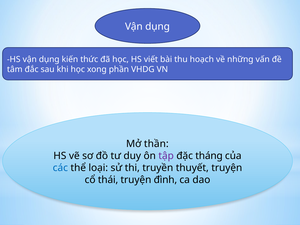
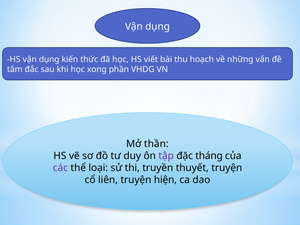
các colour: blue -> purple (60, 168)
thái: thái -> liên (108, 180)
đình: đình -> hiện (165, 180)
